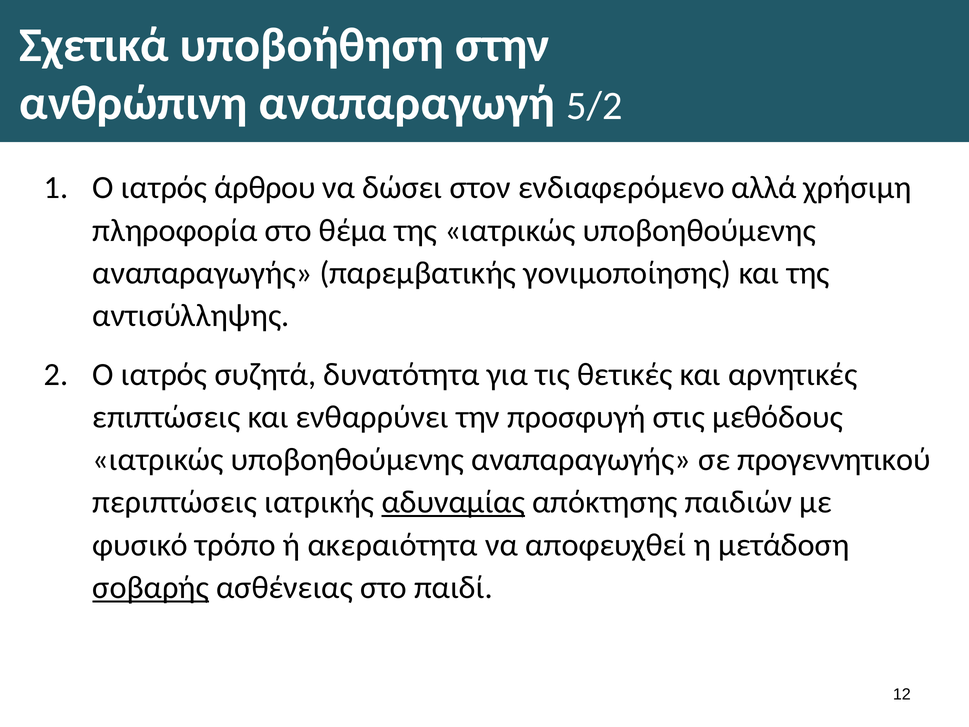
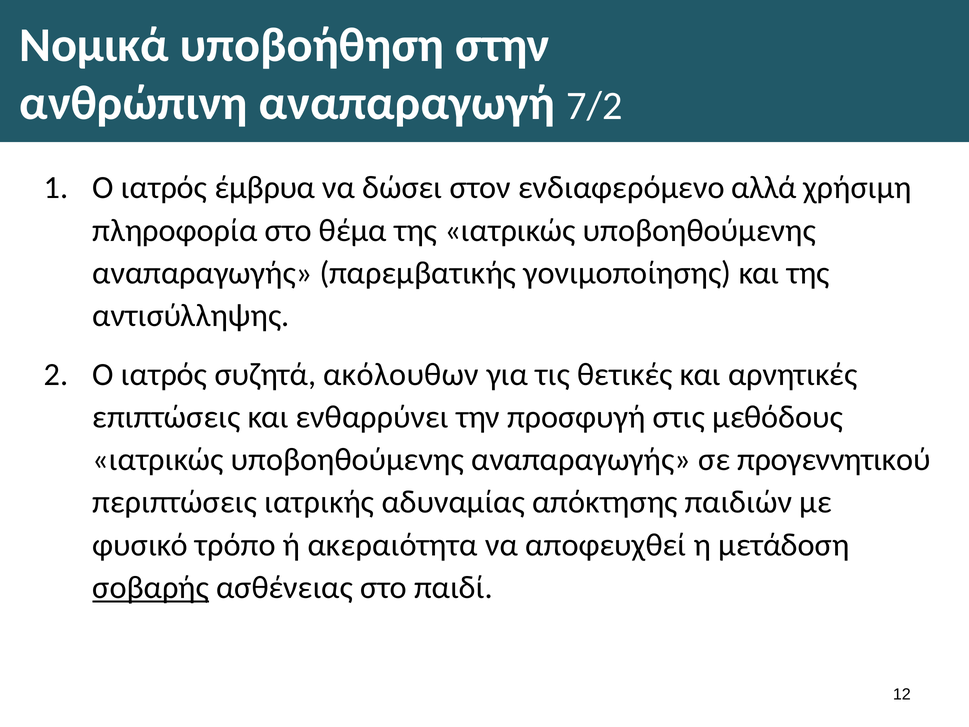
Σχετικά: Σχετικά -> Νομικά (94, 45)
5/2: 5/2 -> 7/2 (594, 106)
άρθρου: άρθρου -> έμβρυα (265, 188)
δυνατότητα: δυνατότητα -> ακόλουθων (401, 374)
αδυναμίας underline: present -> none (453, 502)
